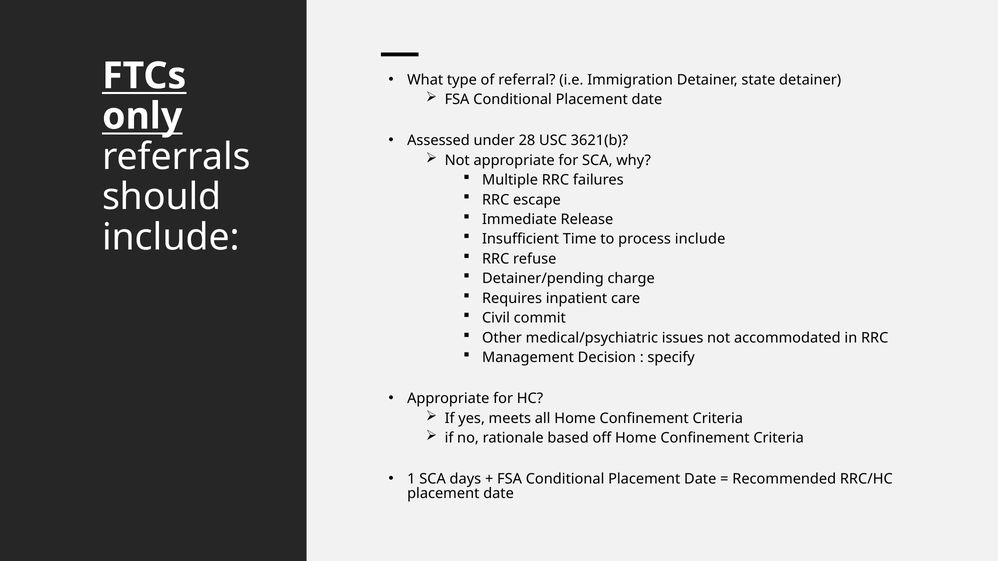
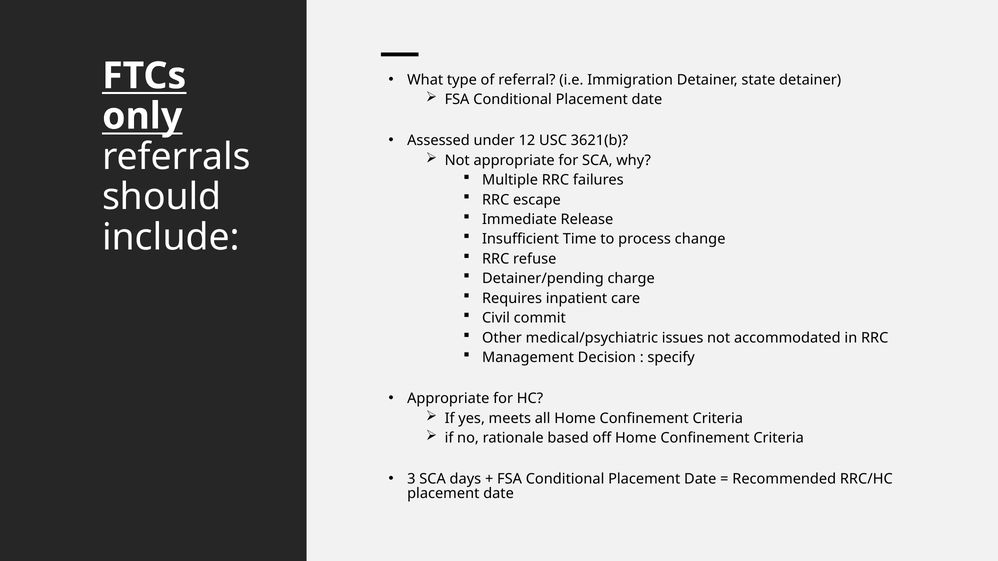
28: 28 -> 12 (527, 141)
process include: include -> change (700, 239)
1: 1 -> 3 (411, 479)
